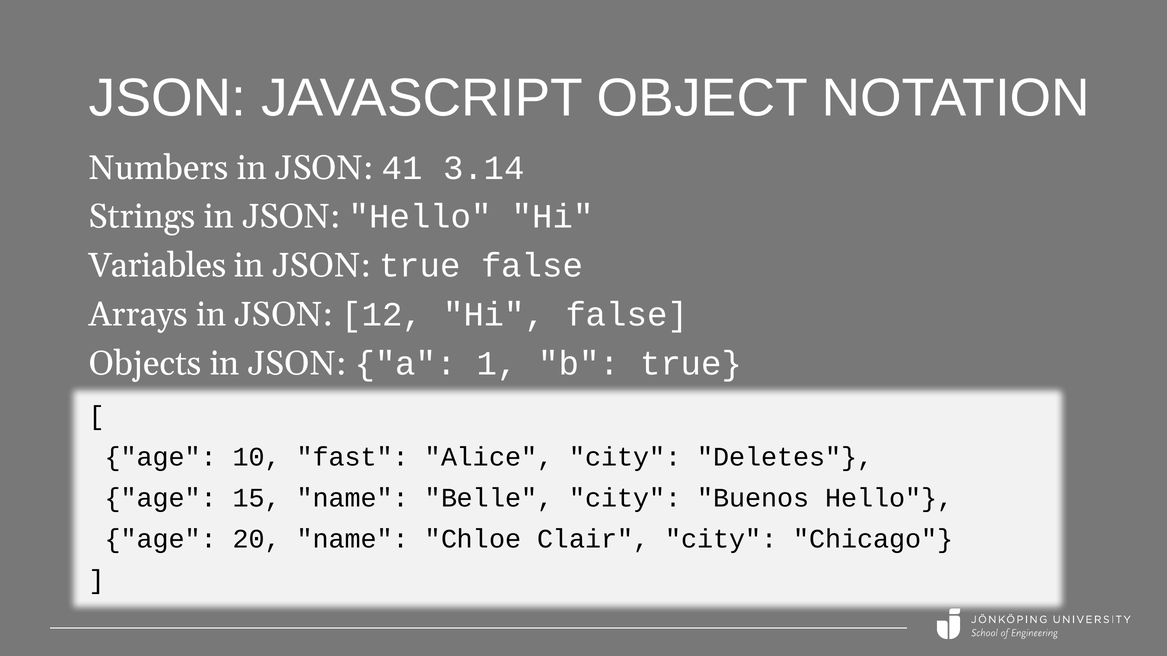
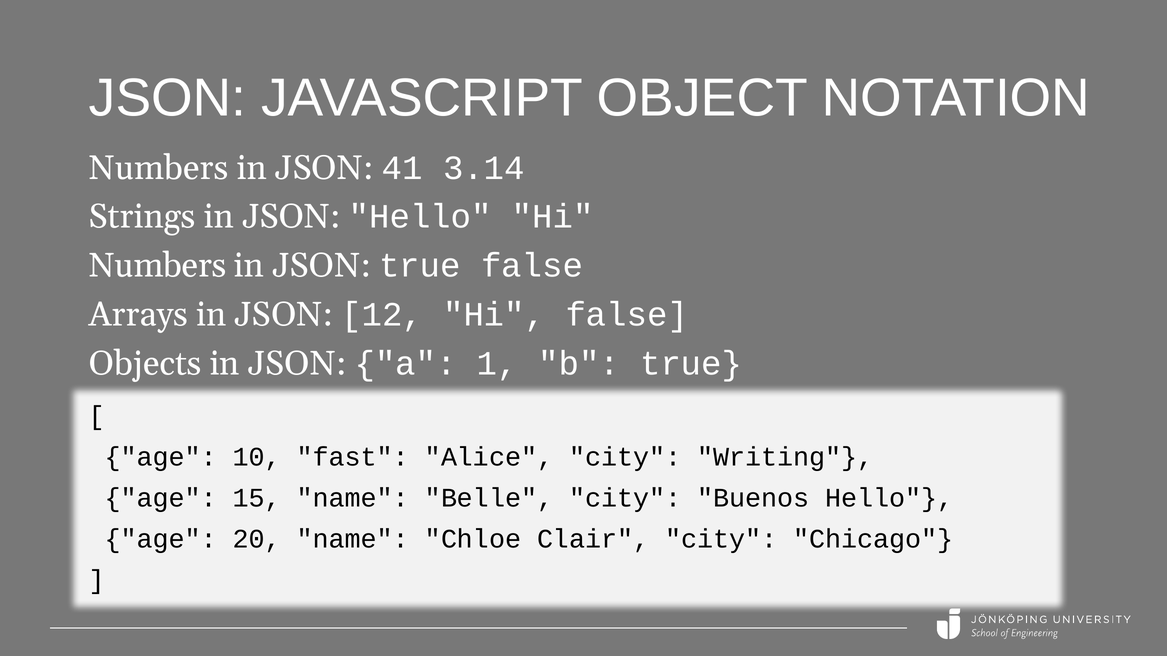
Variables: Variables -> Numbers (158, 266)
Deletes: Deletes -> Writing (785, 457)
